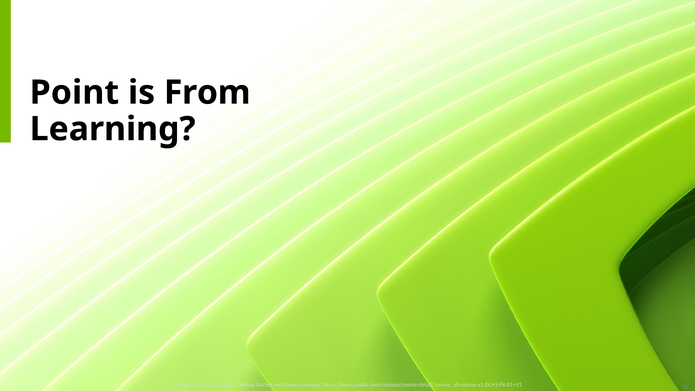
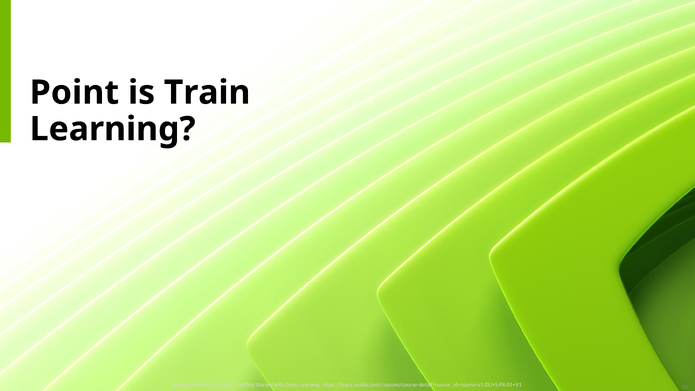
From: From -> Train (207, 93)
